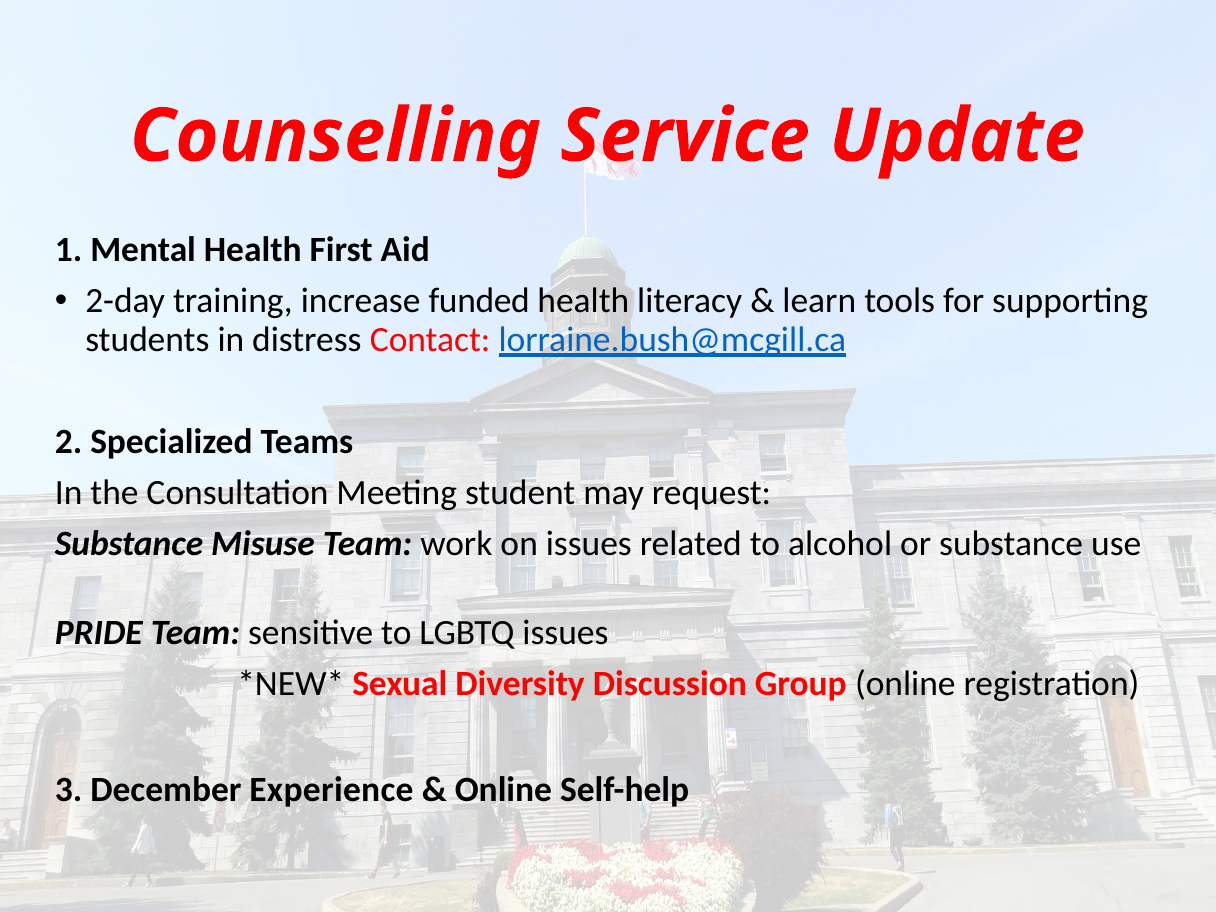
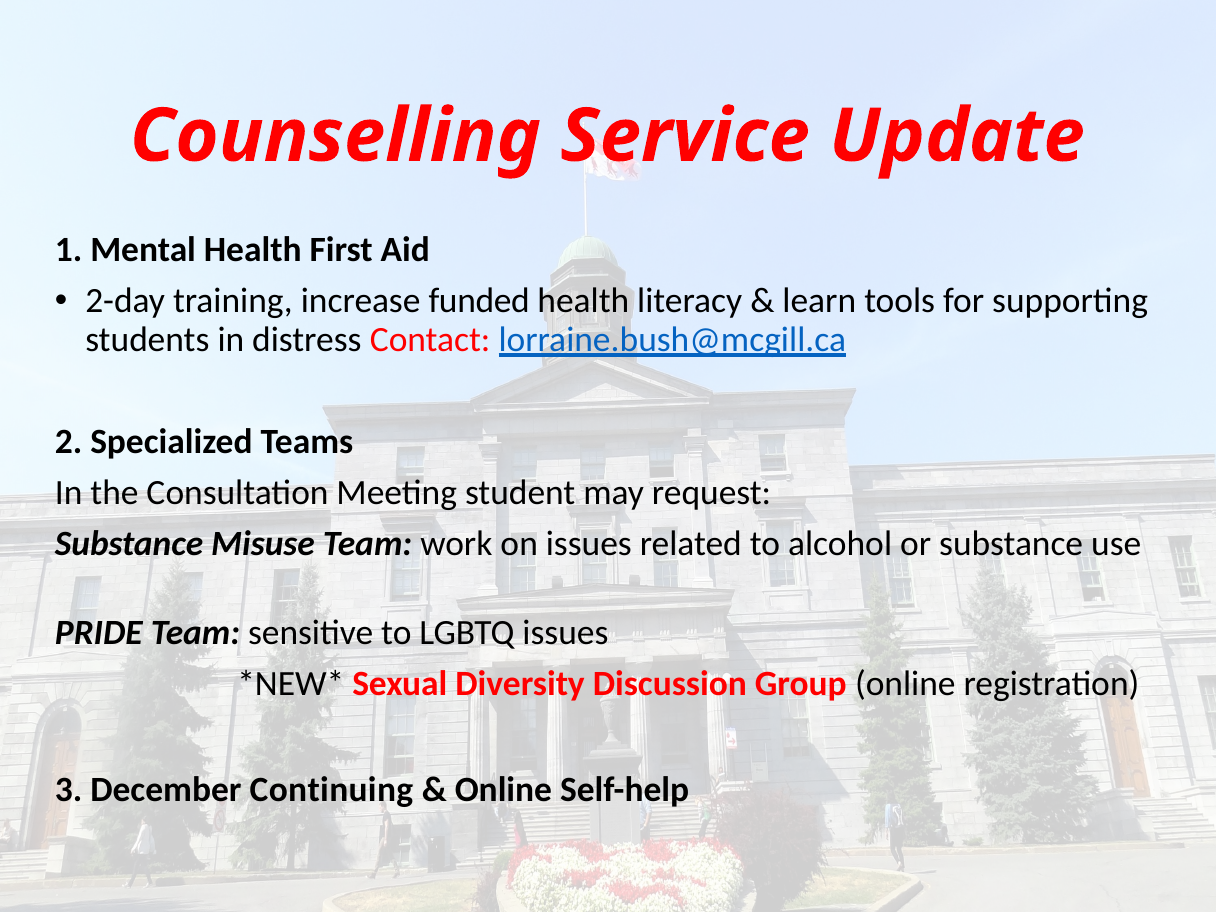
Experience: Experience -> Continuing (331, 790)
